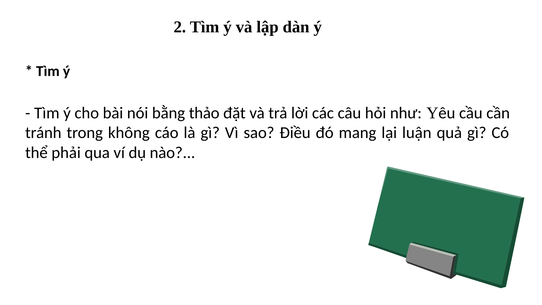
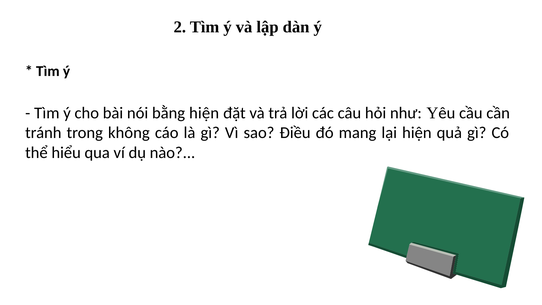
bằng thảo: thảo -> hiện (204, 113)
lại luận: luận -> hiện (417, 133)
phải: phải -> hiểu (66, 153)
